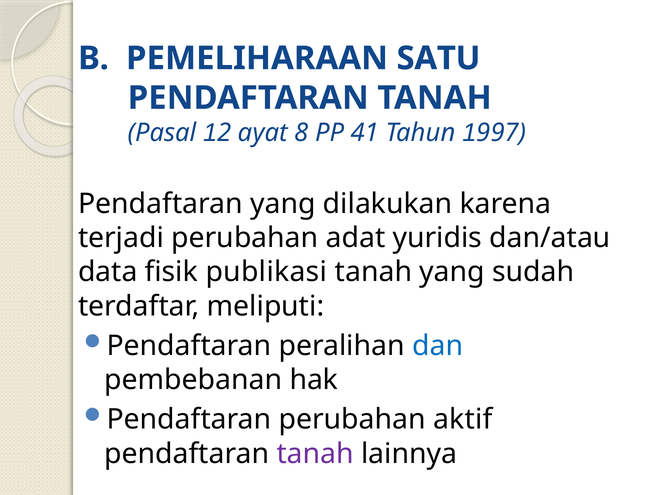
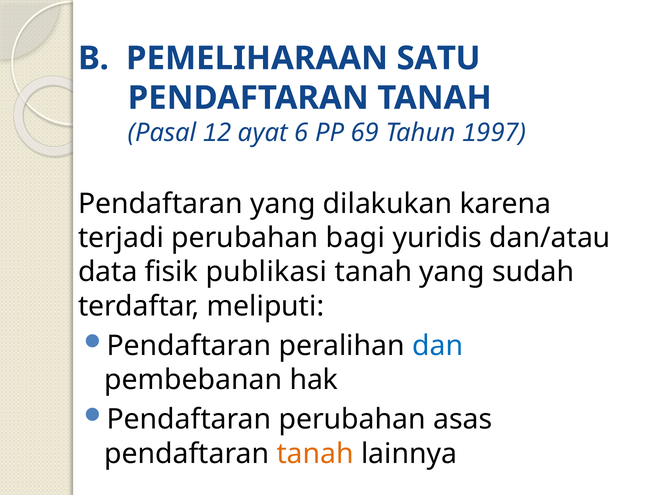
8: 8 -> 6 (301, 133)
41: 41 -> 69 (365, 133)
adat: adat -> bagi (355, 238)
aktif: aktif -> asas (463, 420)
tanah colour: purple -> orange (315, 454)
